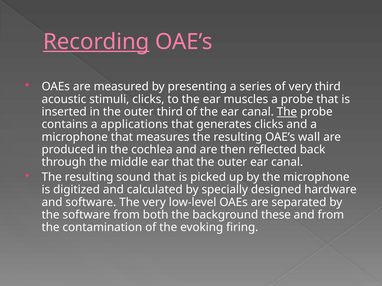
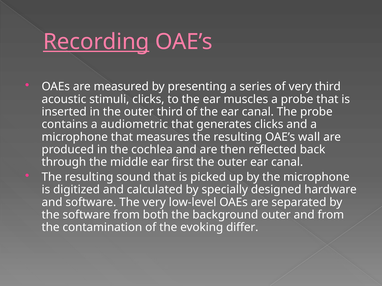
The underline: present -> none (287, 112)
applications: applications -> audiometric (134, 125)
ear that: that -> first (183, 162)
background these: these -> outer (276, 215)
firing: firing -> differ (242, 228)
